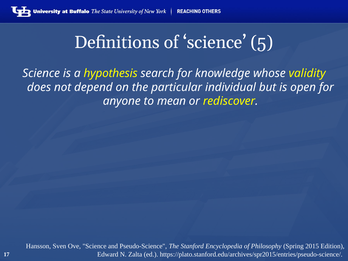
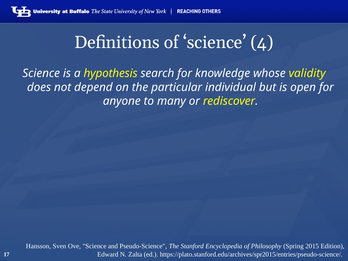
5: 5 -> 4 (262, 42)
mean: mean -> many (171, 101)
